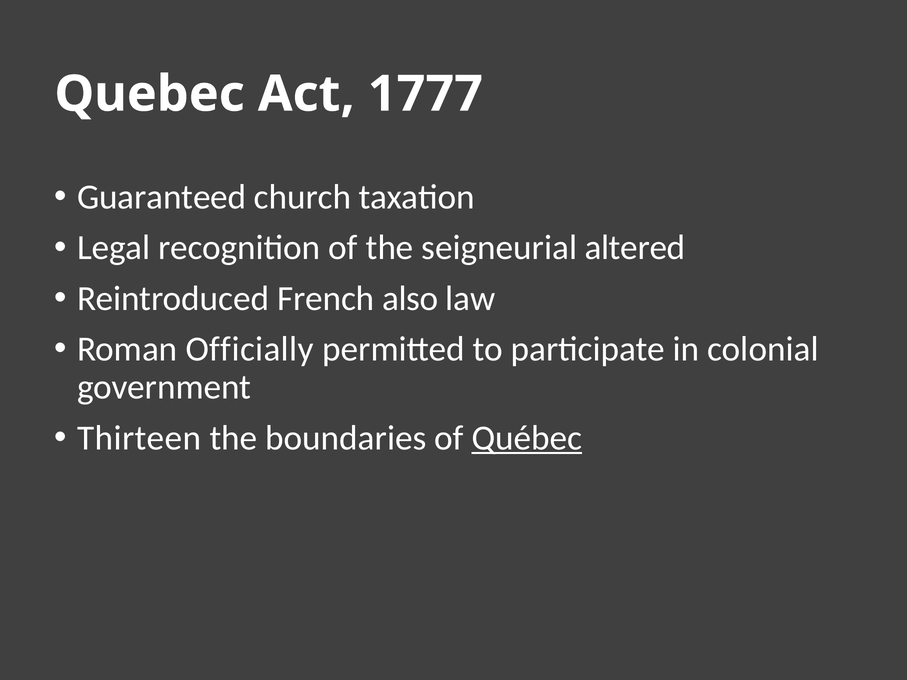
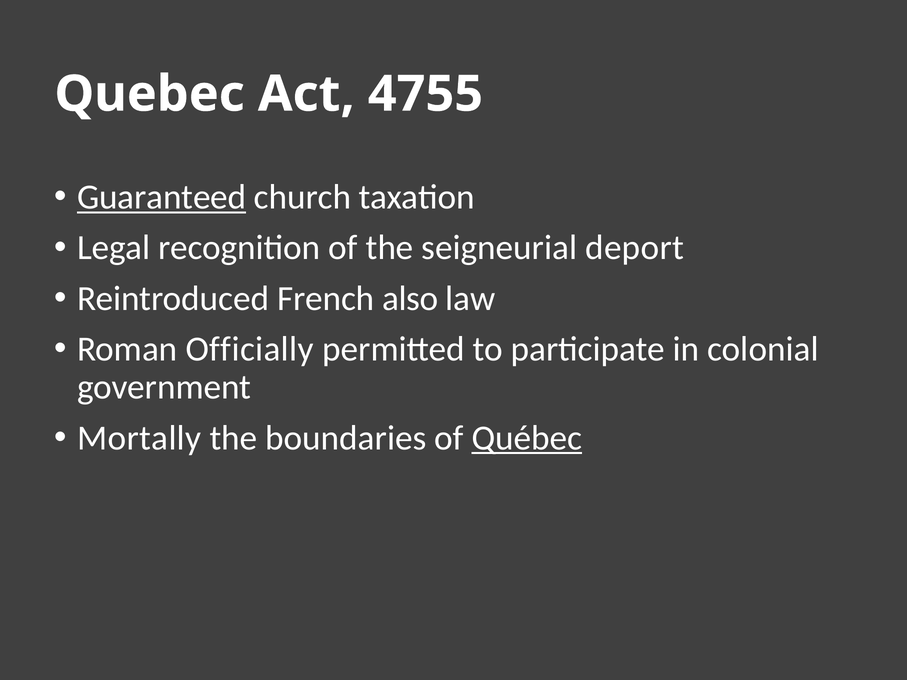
1777: 1777 -> 4755 (425, 94)
Guaranteed underline: none -> present (162, 197)
altered: altered -> deport (635, 248)
Thirteen: Thirteen -> Mortally (139, 438)
